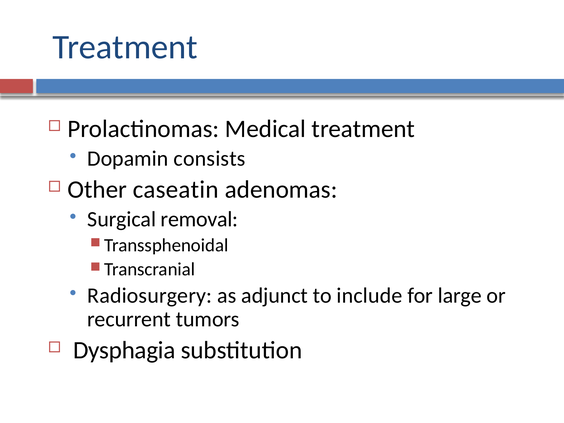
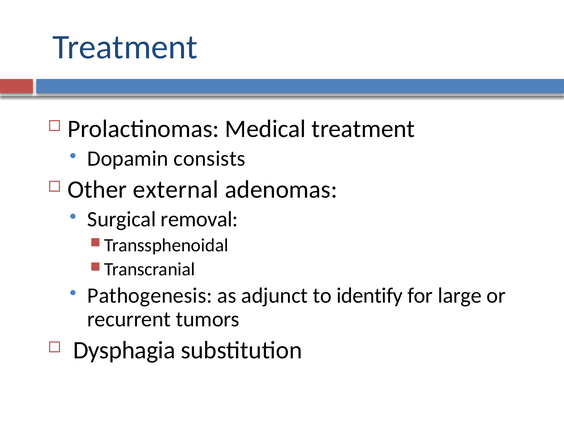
caseatin: caseatin -> external (176, 190)
Radiosurgery: Radiosurgery -> Pathogenesis (150, 296)
include: include -> identify (370, 296)
